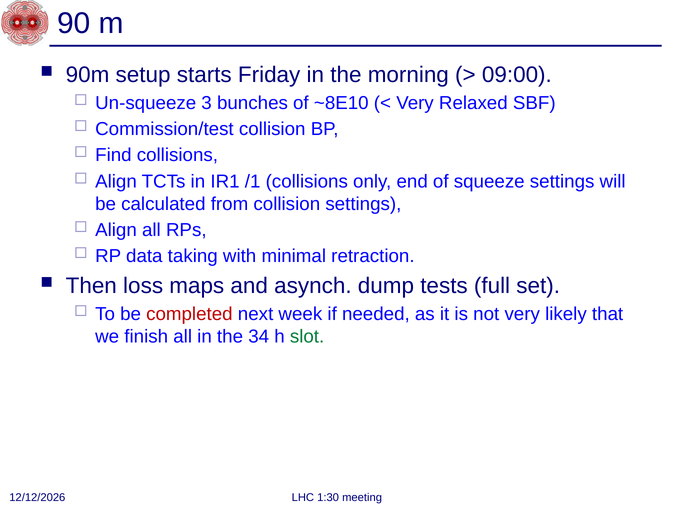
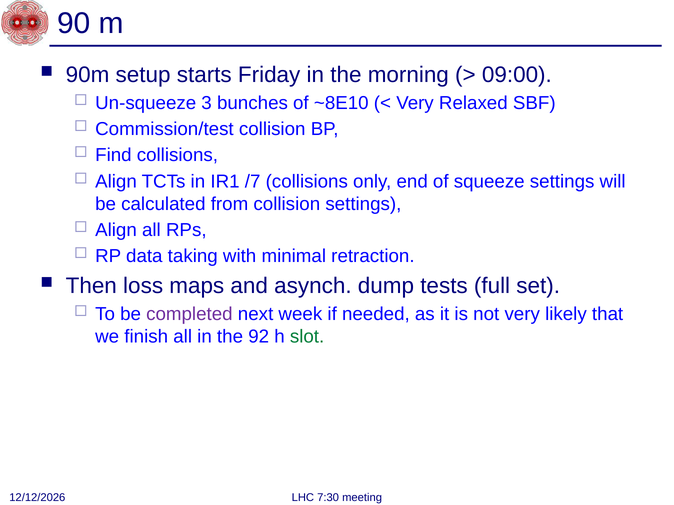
/1: /1 -> /7 (253, 182)
completed colour: red -> purple (189, 314)
34: 34 -> 92 (259, 337)
1:30: 1:30 -> 7:30 (328, 498)
